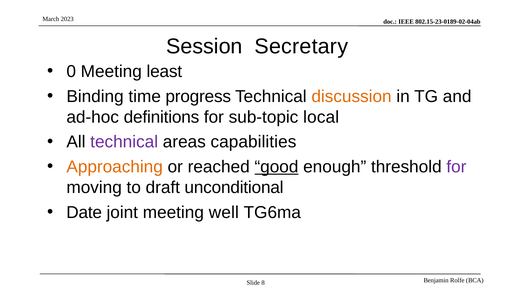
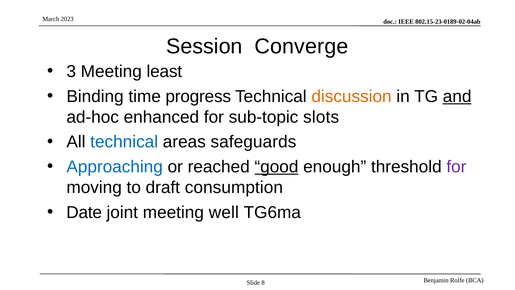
Secretary: Secretary -> Converge (301, 46)
0: 0 -> 3 (71, 71)
and underline: none -> present (457, 96)
definitions: definitions -> enhanced (161, 117)
local: local -> slots (321, 117)
technical colour: purple -> blue (124, 142)
capabilities: capabilities -> safeguards (253, 142)
Approaching colour: orange -> blue (115, 167)
unconditional: unconditional -> consumption (234, 187)
